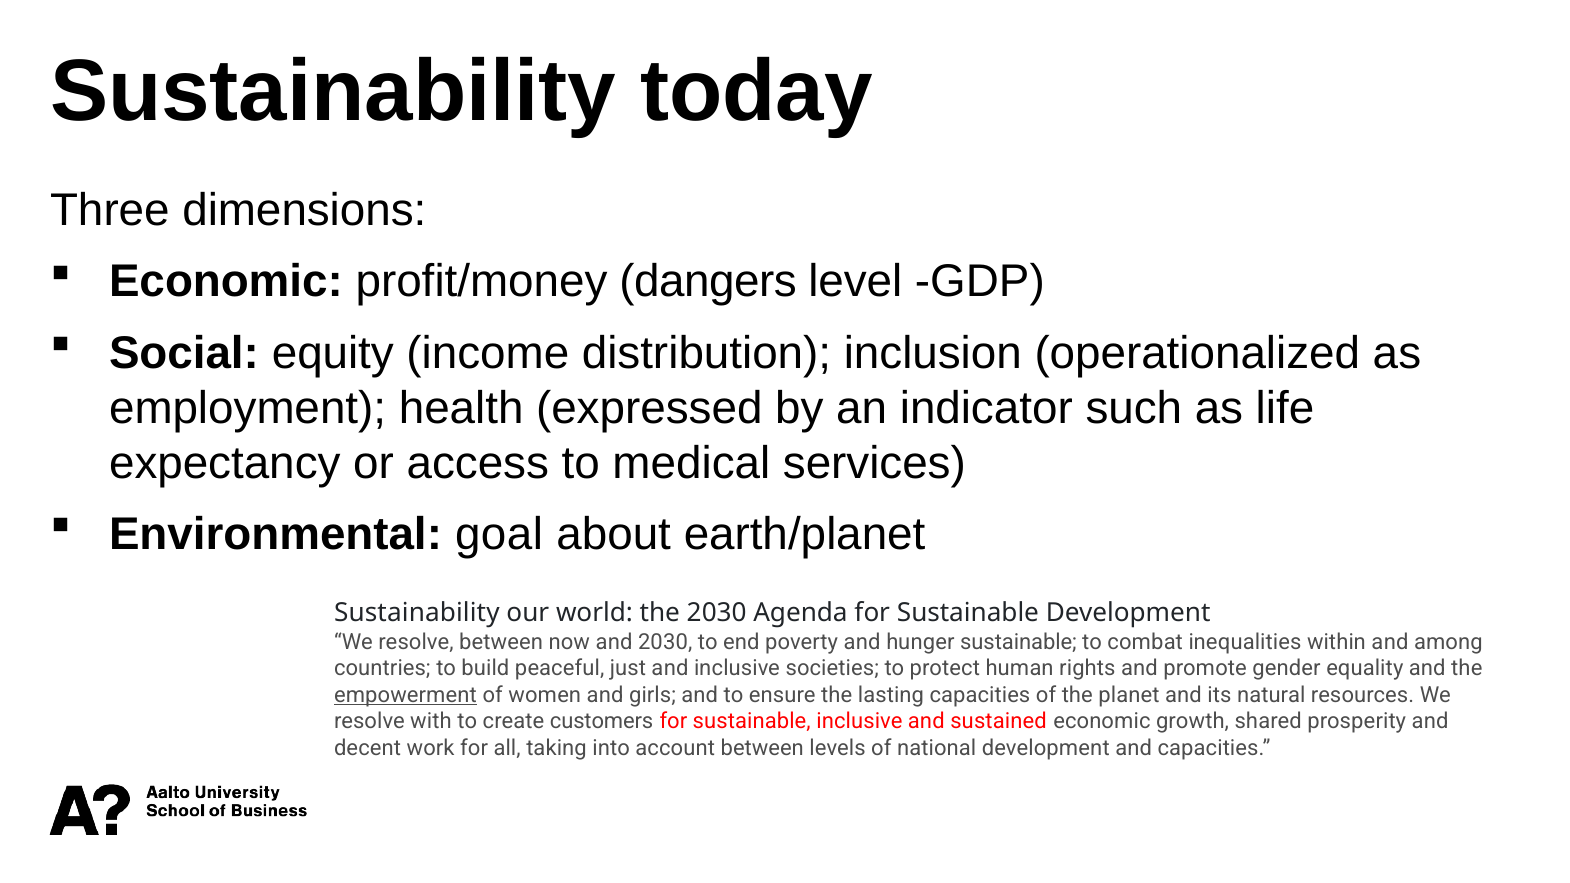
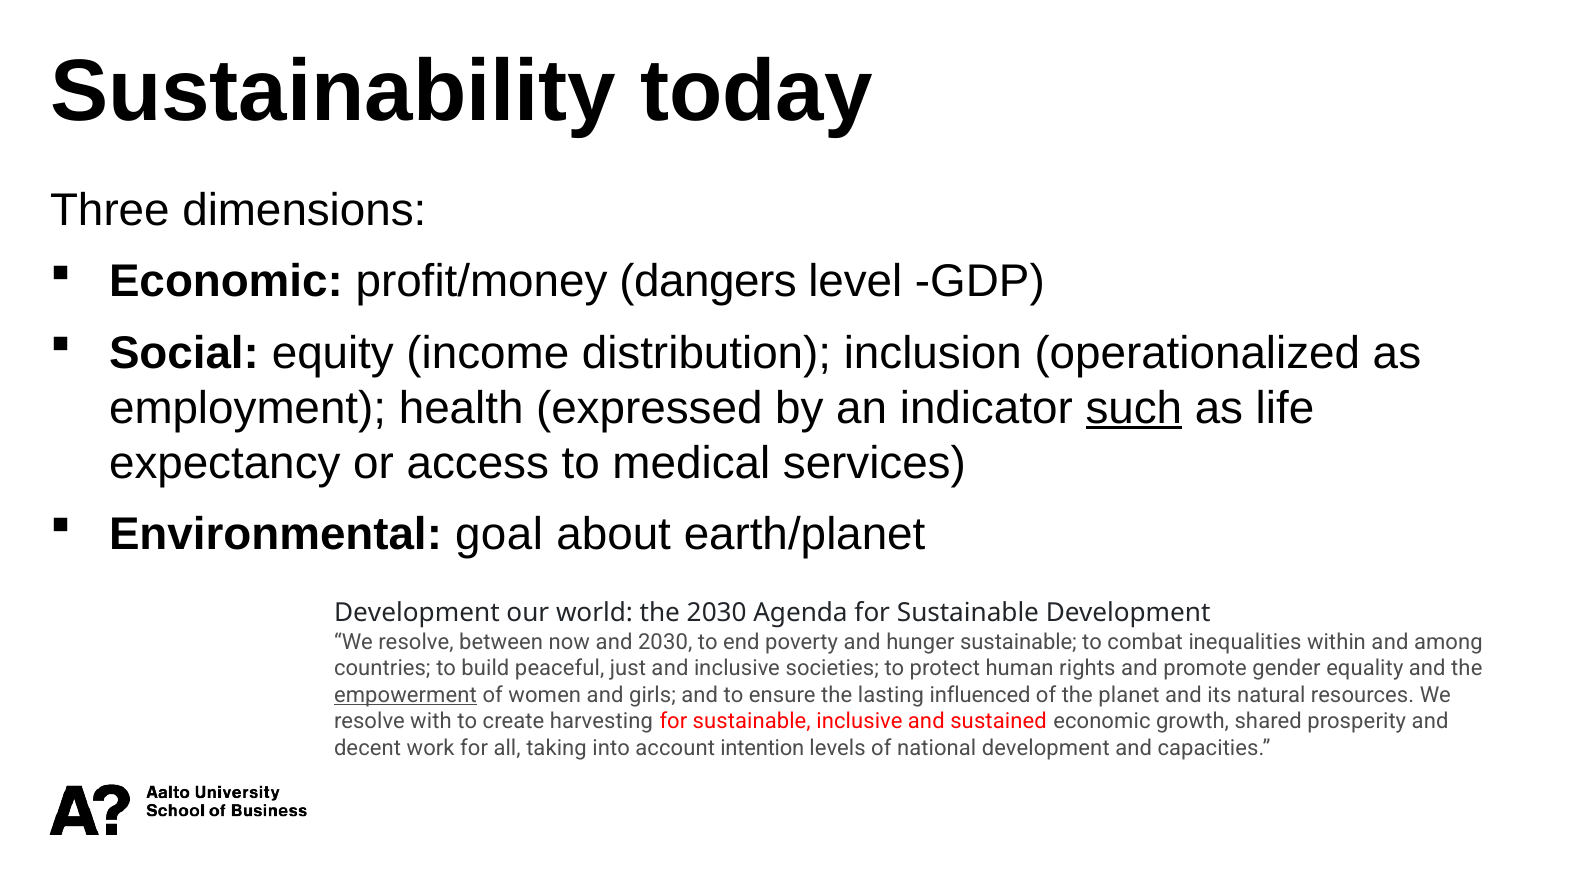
such underline: none -> present (1134, 408)
Sustainability: Sustainability -> Development (417, 613)
lasting capacities: capacities -> influenced (980, 695)
customers: customers -> harvesting (601, 722)
account between: between -> intention (762, 748)
